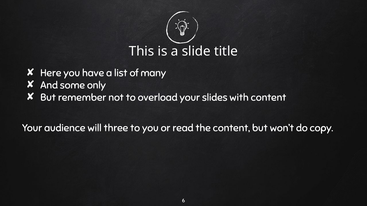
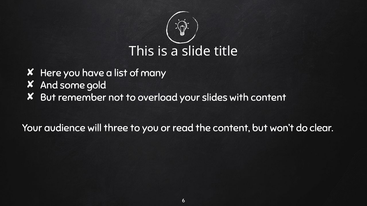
only: only -> gold (96, 85)
copy: copy -> clear (321, 128)
